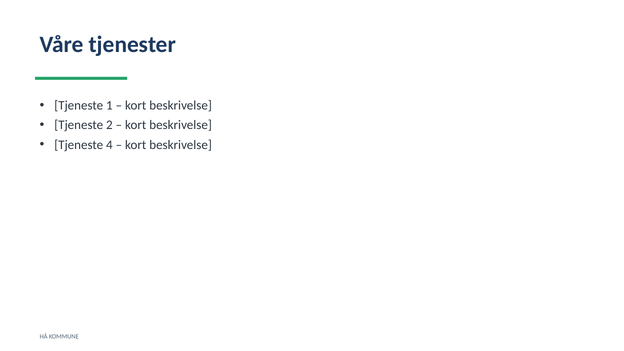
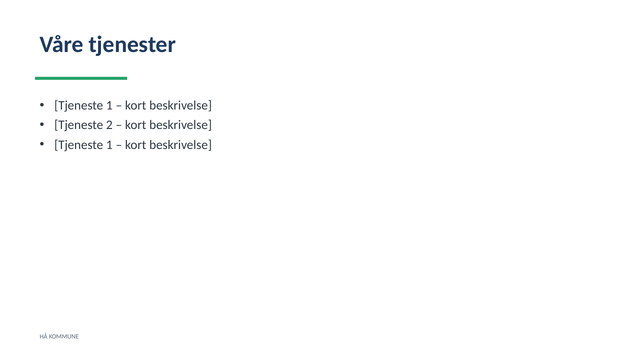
4: 4 -> 1 (109, 145)
